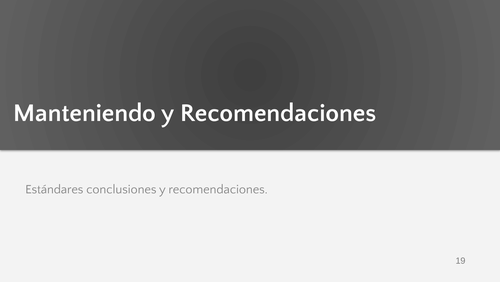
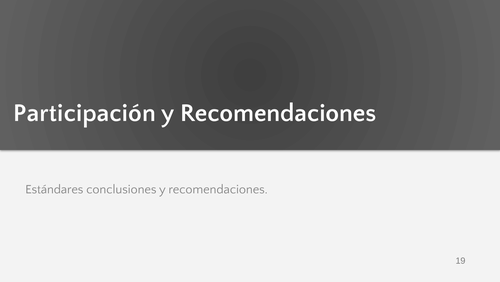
Manteniendo: Manteniendo -> Participación (85, 113)
